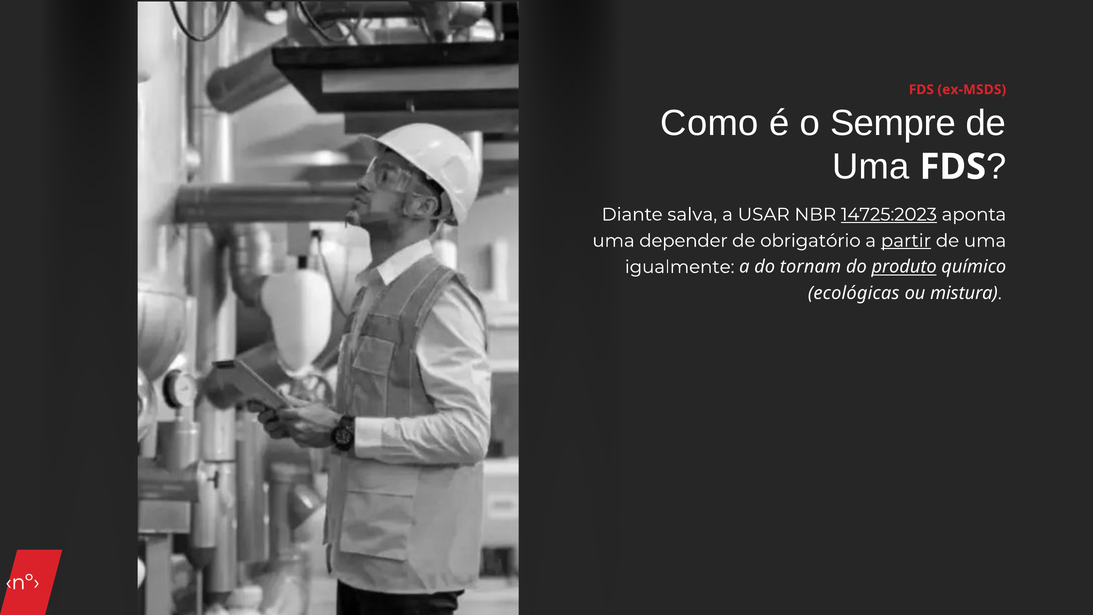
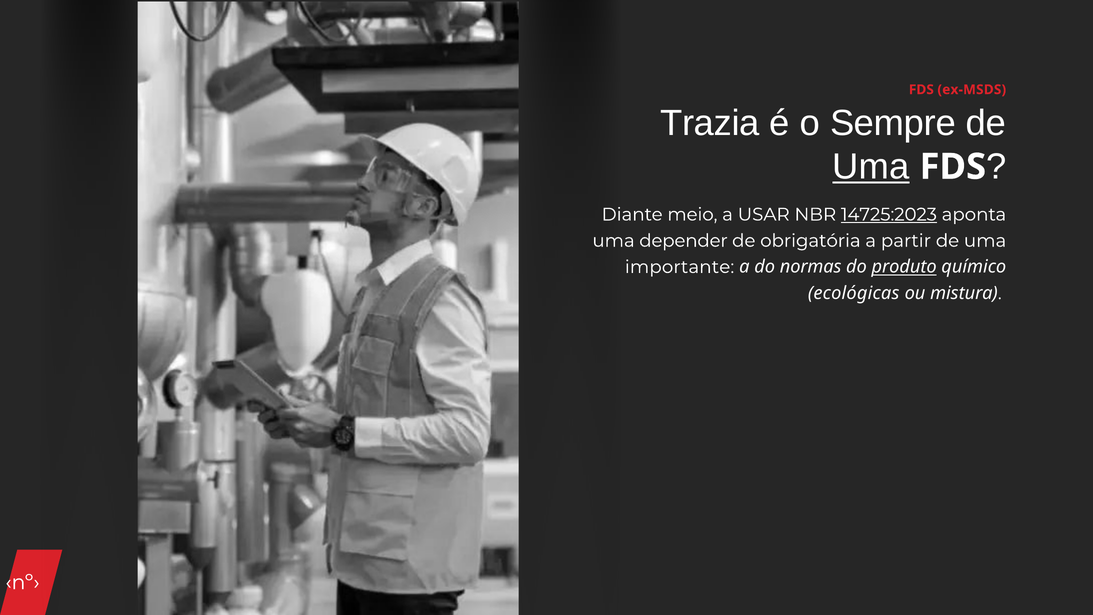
Como: Como -> Trazia (710, 123)
Uma underline: none -> present (871, 167)
salva: salva -> meio (692, 214)
obrigatório: obrigatório -> obrigatória (810, 241)
partir underline: present -> none (906, 241)
igualmente: igualmente -> importante (680, 267)
tornam: tornam -> normas (811, 267)
